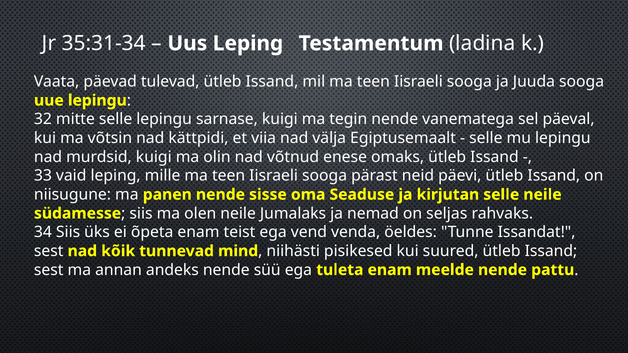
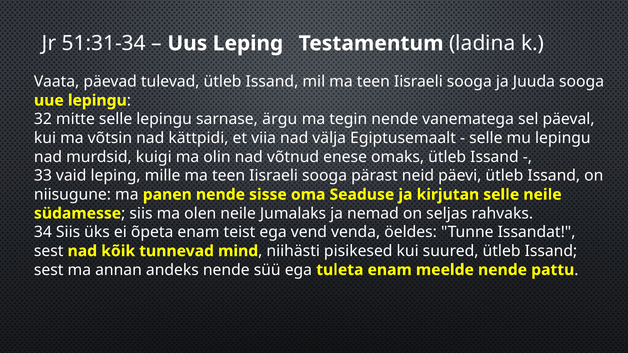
35:31-34: 35:31-34 -> 51:31-34 (104, 43)
sarnase kuigi: kuigi -> ärgu (280, 119)
